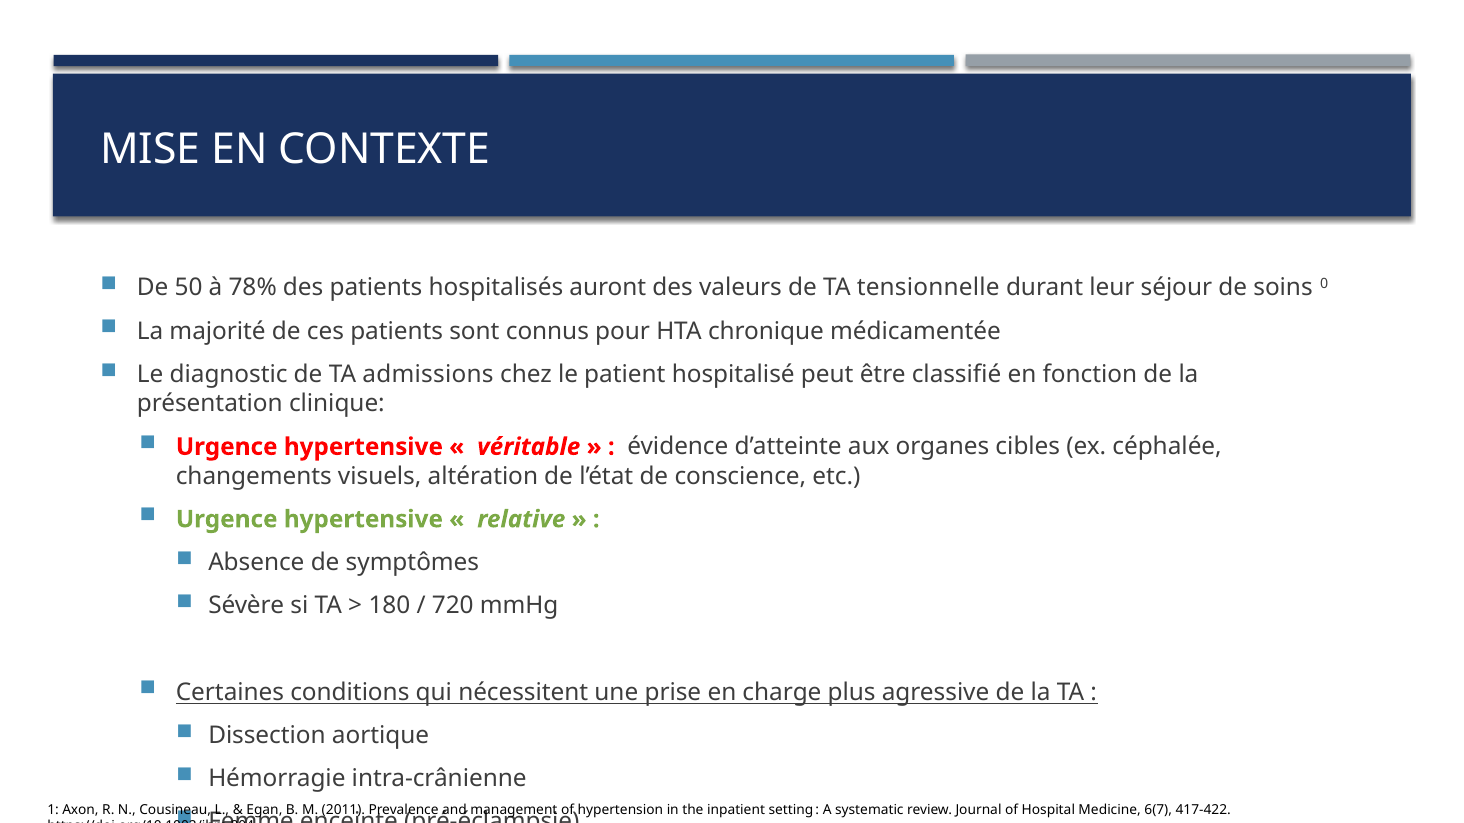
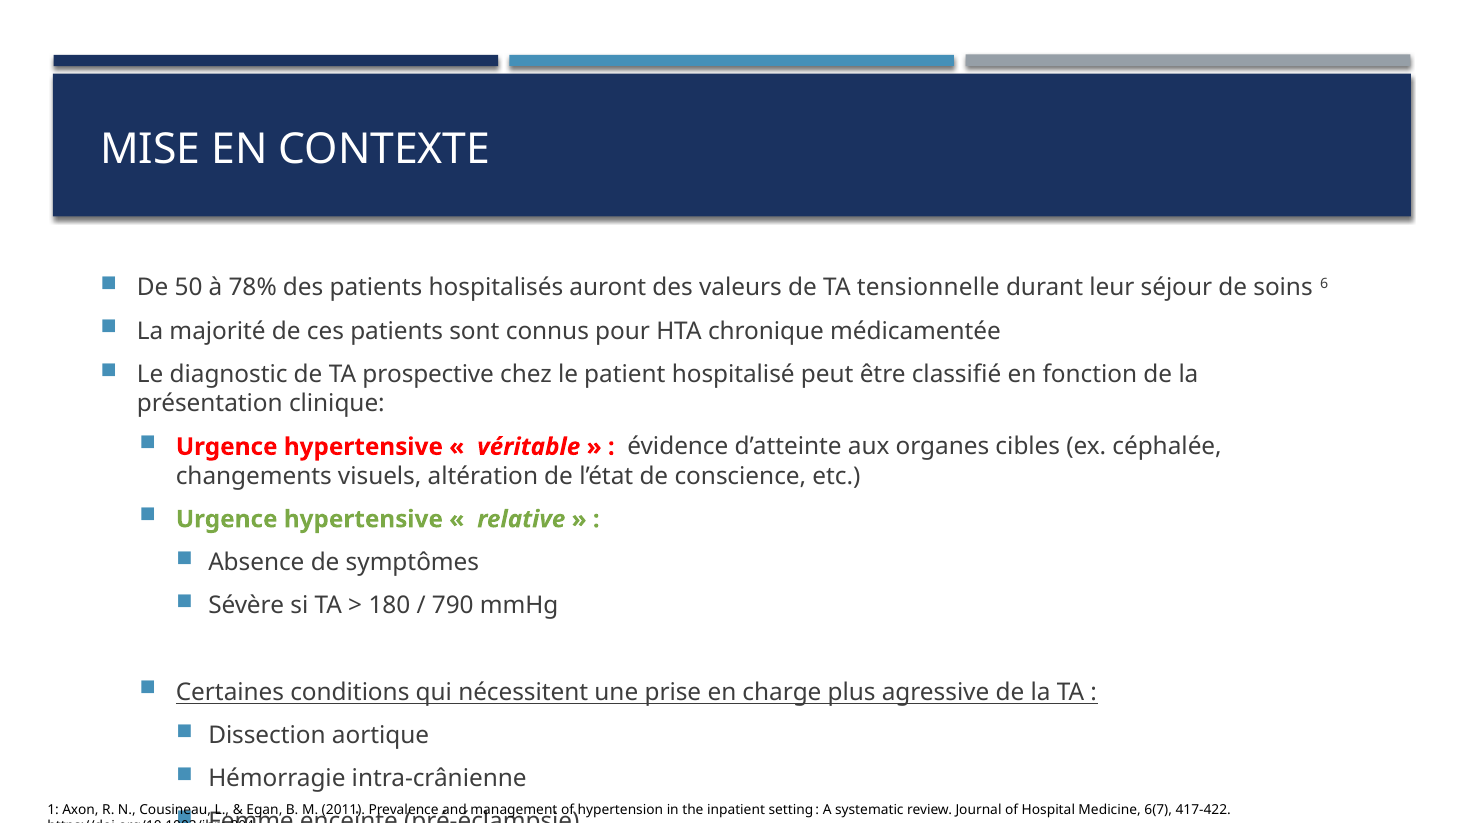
0: 0 -> 6 (1324, 284)
admissions: admissions -> prospective (428, 375)
720: 720 -> 790 (453, 606)
